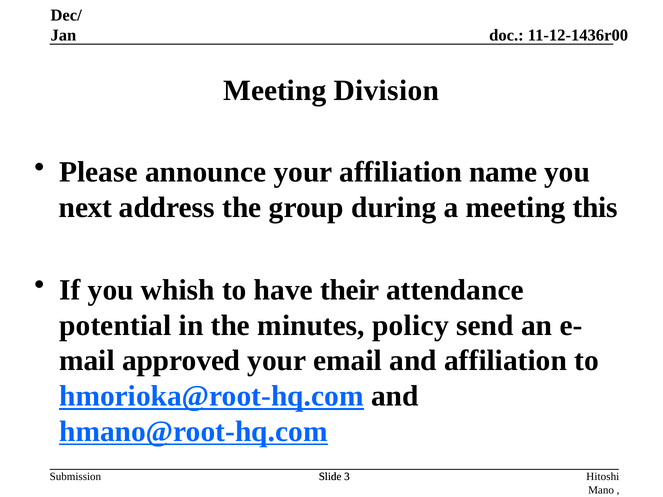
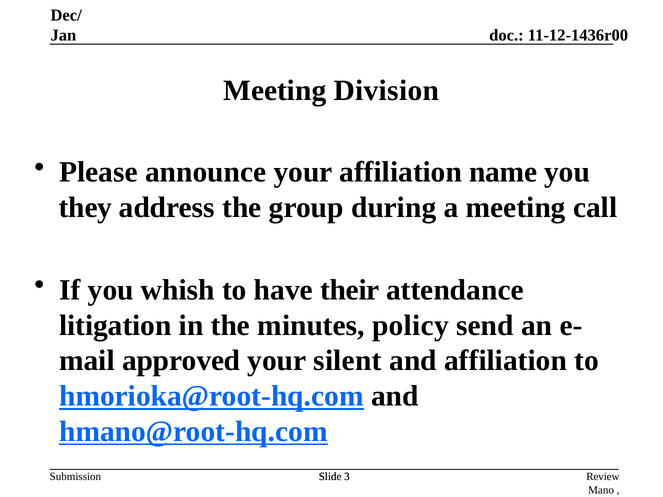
next: next -> they (85, 208)
this: this -> call (595, 208)
potential: potential -> litigation (115, 326)
email: email -> silent (347, 361)
Hitoshi: Hitoshi -> Review (603, 477)
